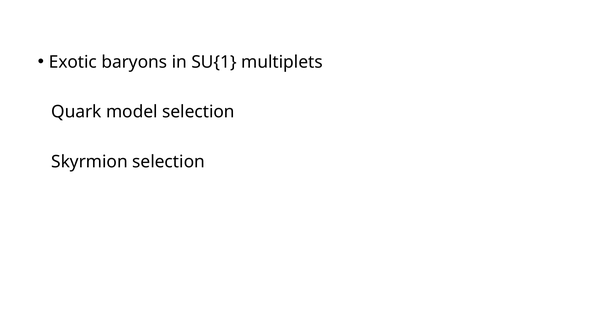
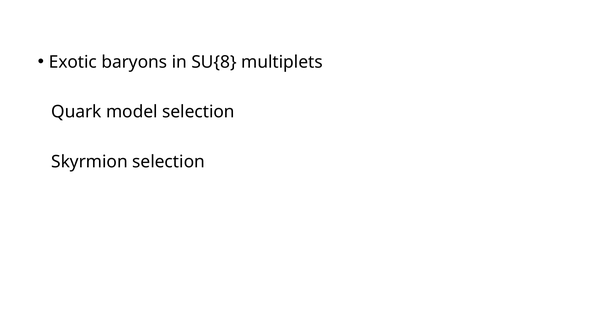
SU{1: SU{1 -> SU{8 (214, 62)
